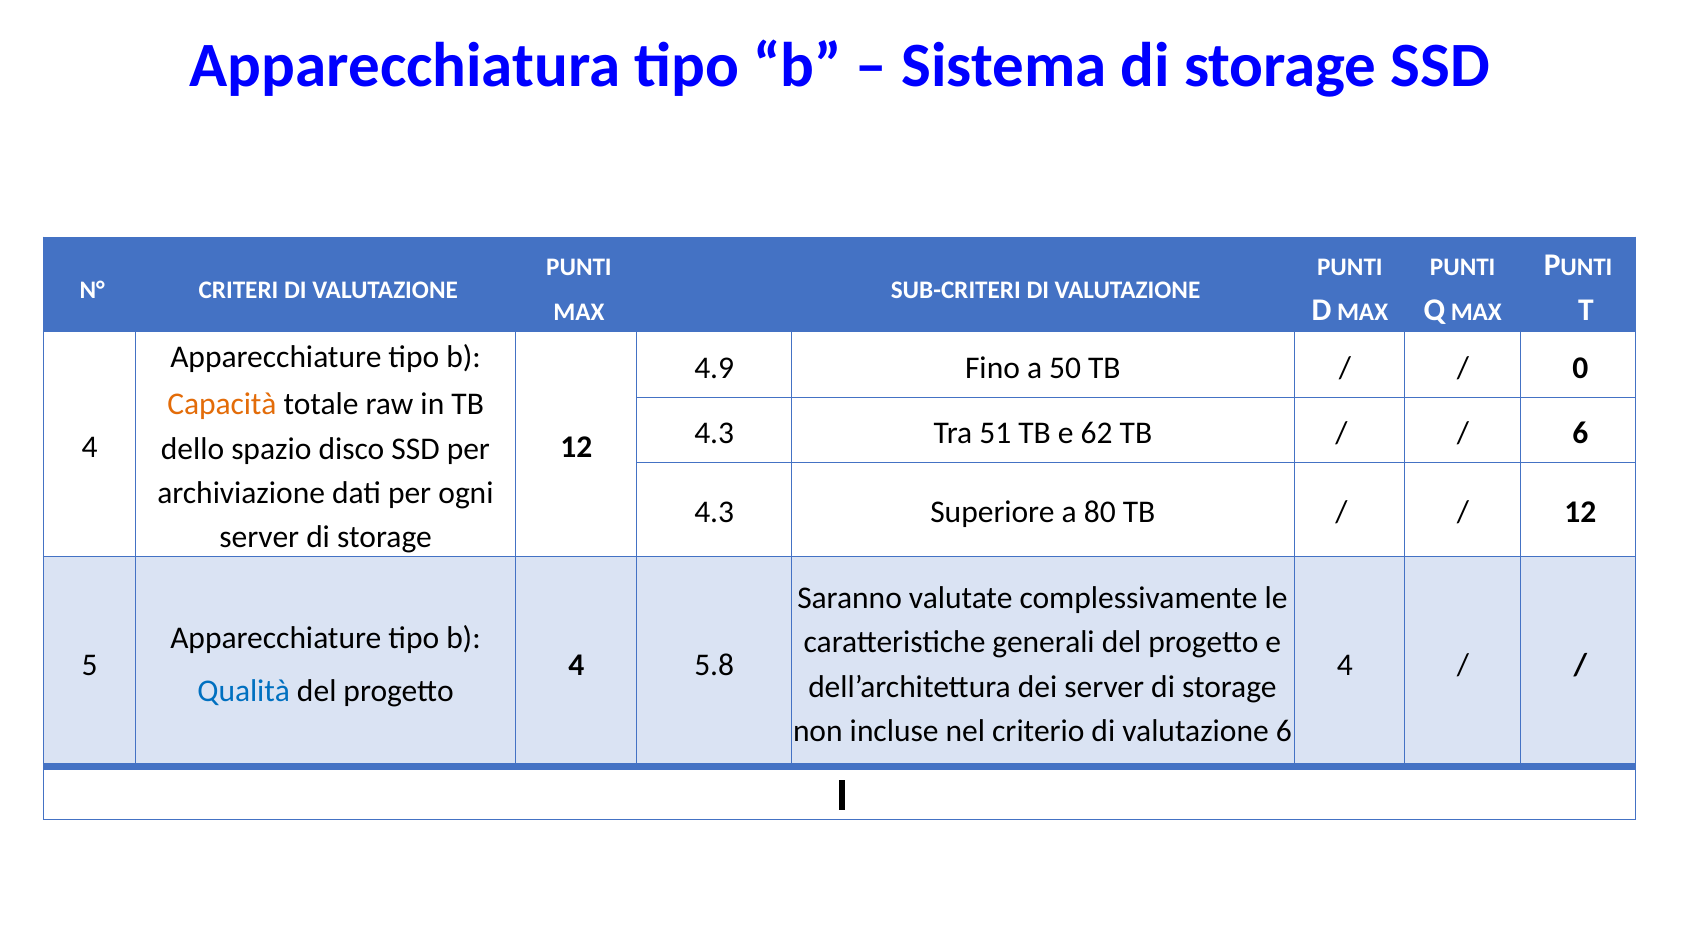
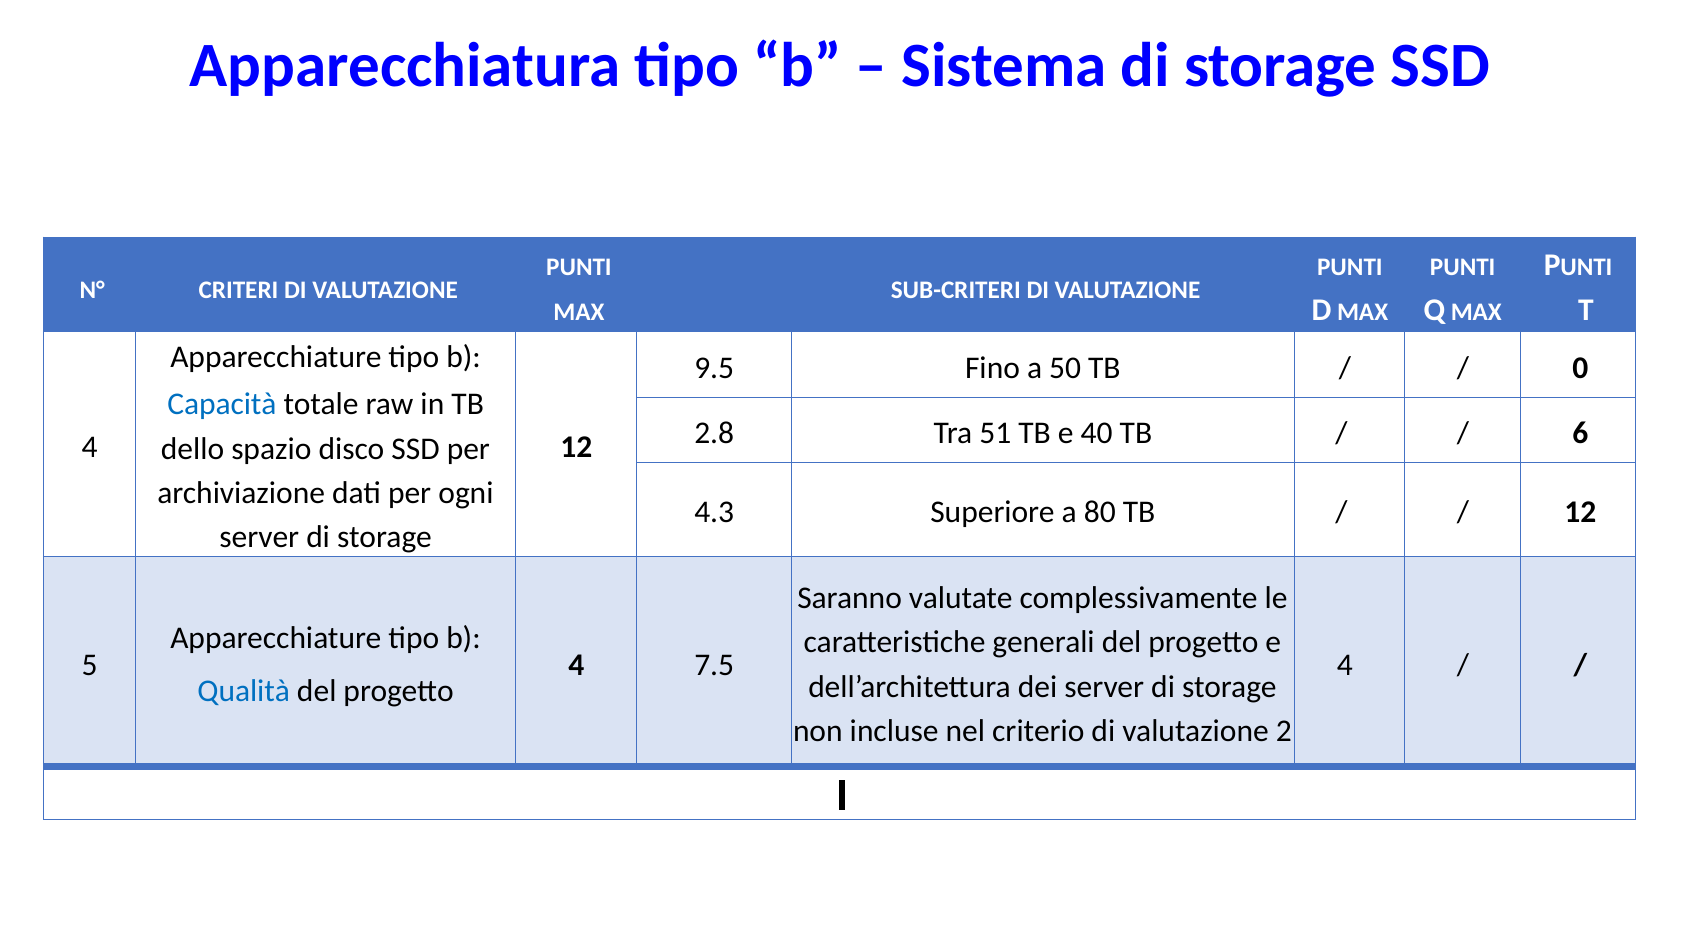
4.9: 4.9 -> 9.5 (714, 367)
Capacità colour: orange -> blue (222, 404)
4.3: 4.3 -> 2.8 (714, 433)
62: 62 -> 40 (1097, 433)
5.8: 5.8 -> 7.5 (714, 664)
valutazione 6: 6 -> 2 (1284, 731)
